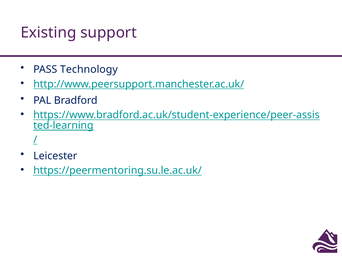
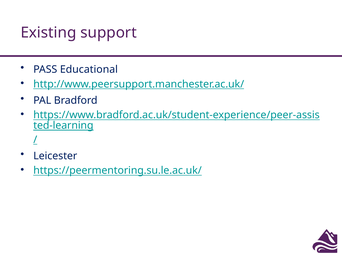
Technology: Technology -> Educational (89, 70)
